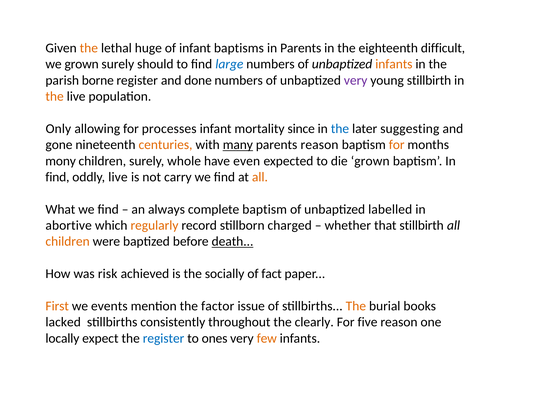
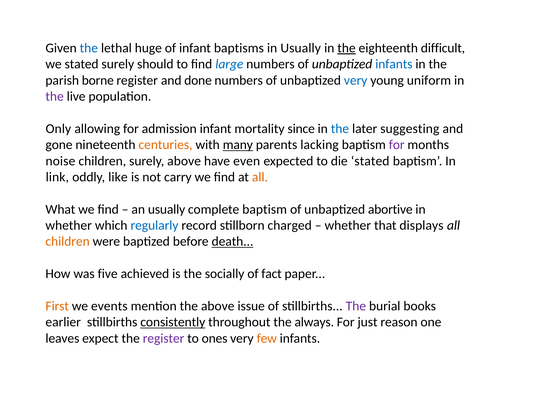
the colour: orange -> blue (89, 48)
in Parents: Parents -> Usually (301, 48)
the underline: none -> present (346, 48)
we grown: grown -> stated (82, 64)
infants colour: orange -> blue (394, 64)
very colour: purple -> blue (356, 80)
young stillbirth: stillbirth -> uniform (429, 80)
the colour: orange -> purple (55, 97)
processes: processes -> admission (169, 129)
parents reason: reason -> lacking (320, 145)
for colour: orange -> purple (397, 145)
mony: mony -> noise (60, 161)
surely whole: whole -> above (184, 161)
die grown: grown -> stated (370, 161)
find: find -> link (57, 177)
oddly live: live -> like (118, 177)
an always: always -> usually (167, 210)
labelled: labelled -> abortive (390, 210)
abortive: abortive -> whether (69, 226)
regularly colour: orange -> blue (154, 226)
that stillbirth: stillbirth -> displays (421, 226)
risk: risk -> five (108, 274)
the factor: factor -> above (218, 306)
The colour: orange -> purple (356, 306)
lacked: lacked -> earlier (63, 323)
consistently underline: none -> present (173, 323)
clearly: clearly -> always (314, 323)
five: five -> just (368, 323)
locally: locally -> leaves (62, 339)
register colour: blue -> purple (164, 339)
